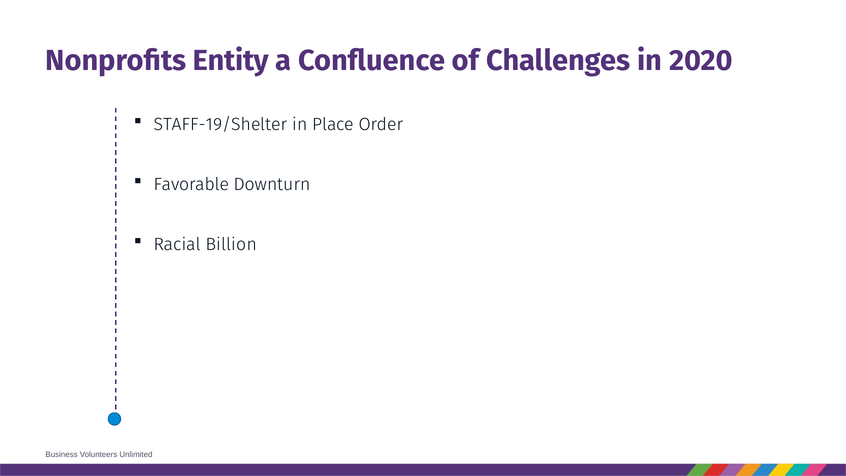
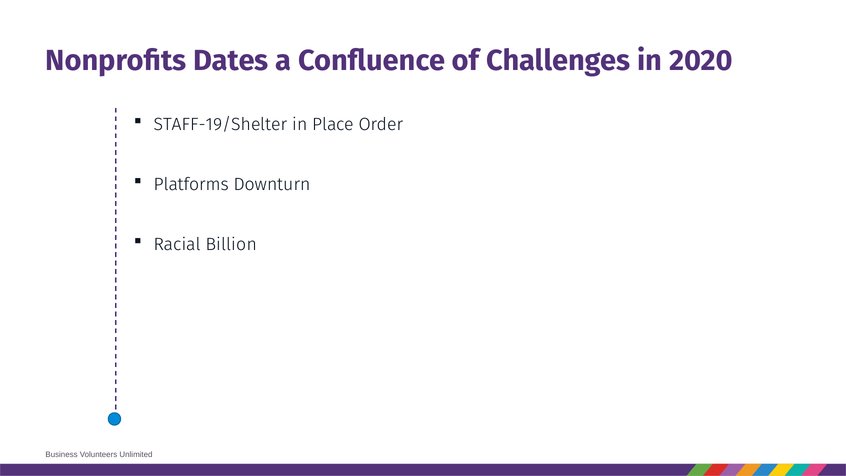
Entity: Entity -> Dates (231, 61)
Favorable: Favorable -> Platforms (191, 184)
